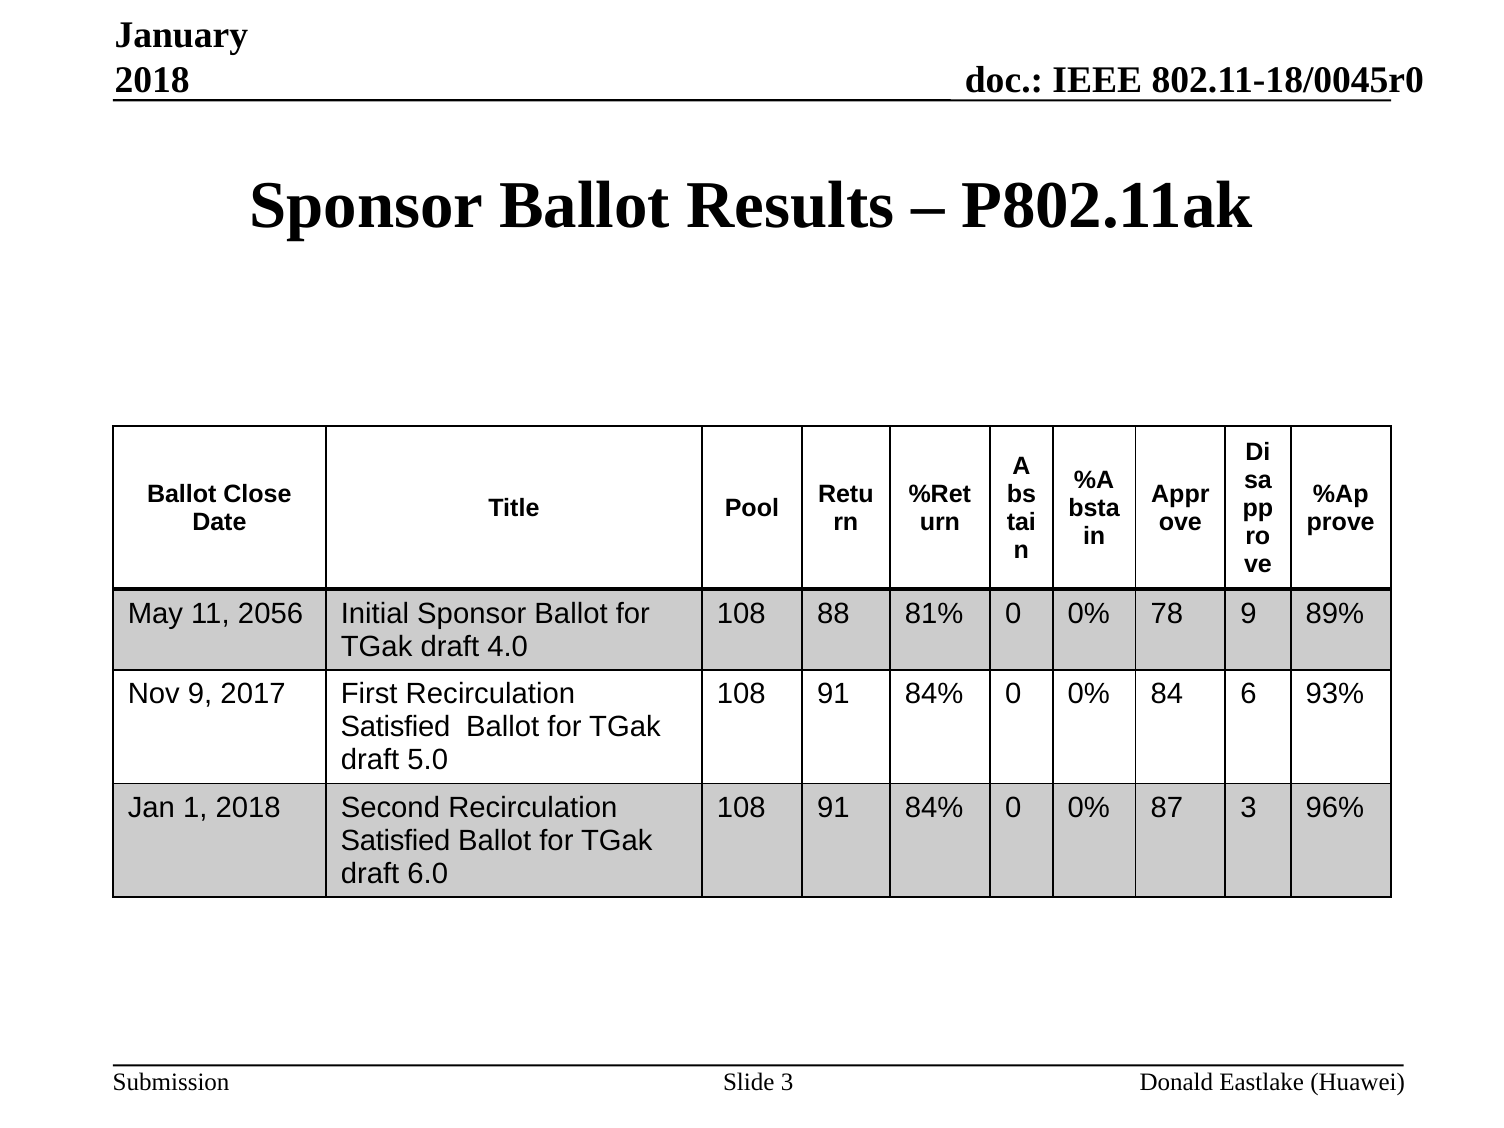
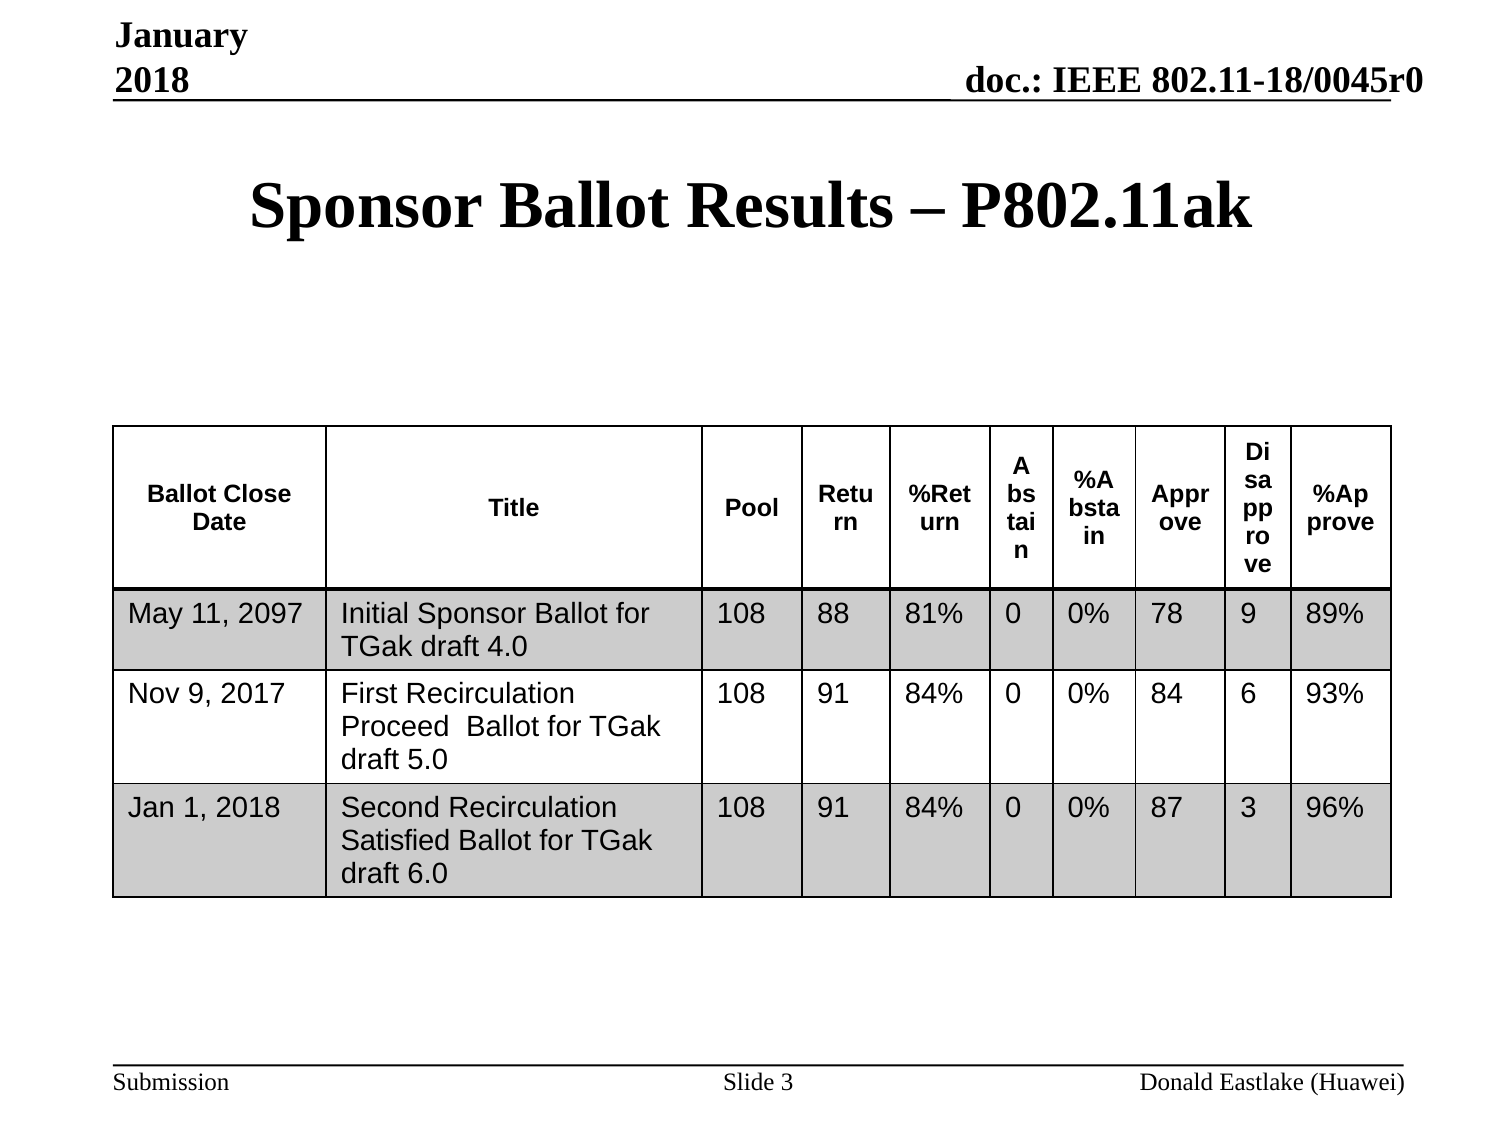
2056: 2056 -> 2097 (271, 614)
Satisfied: Satisfied -> Proceed (395, 727)
